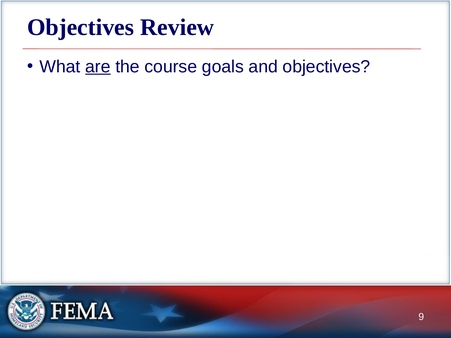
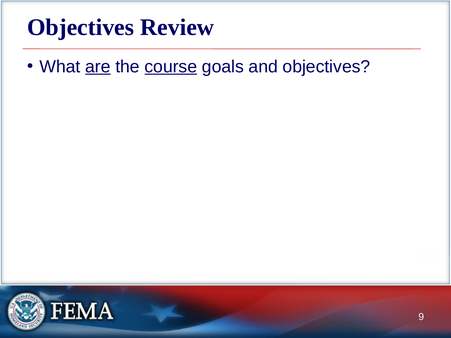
course underline: none -> present (171, 67)
